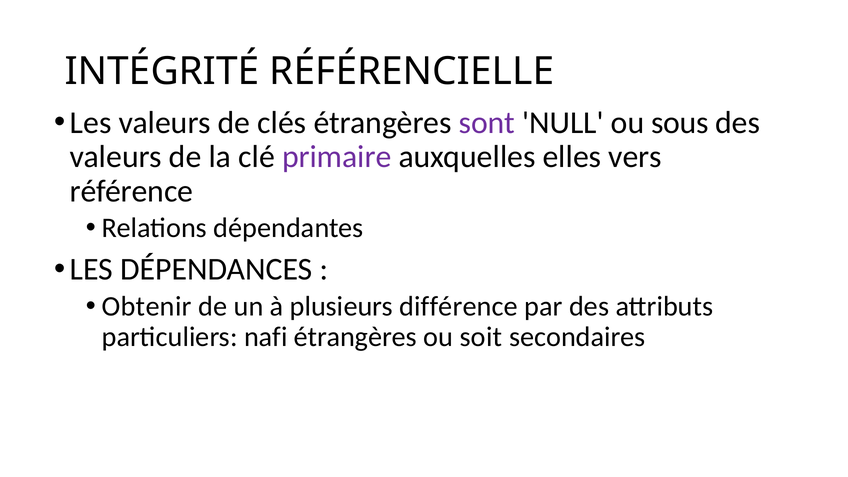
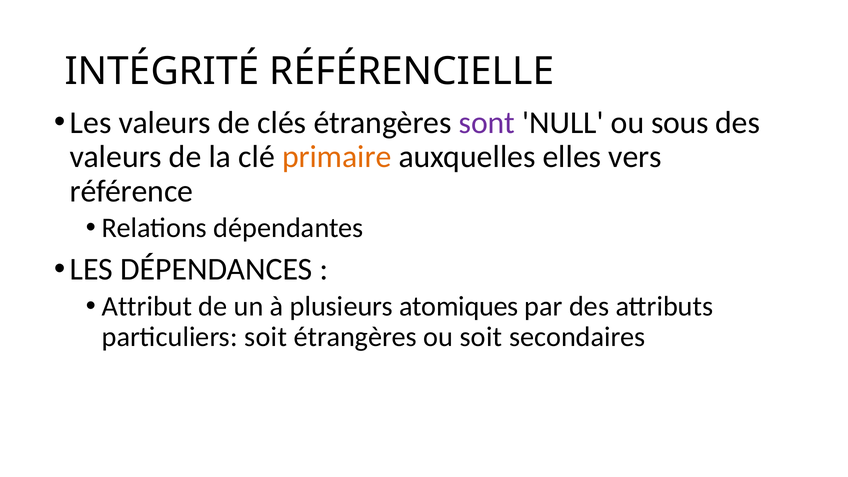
primaire colour: purple -> orange (337, 157)
Obtenir: Obtenir -> Attribut (147, 306)
différence: différence -> atomiques (459, 306)
particuliers nafi: nafi -> soit (266, 337)
